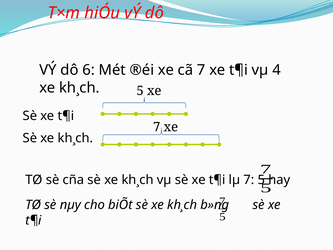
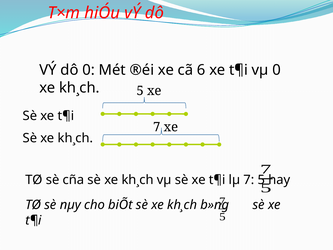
dô 6: 6 -> 0 (89, 70)
cã 7: 7 -> 6 (201, 70)
vµ 4: 4 -> 0 (277, 70)
